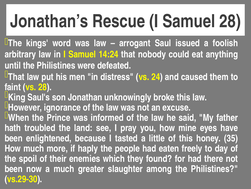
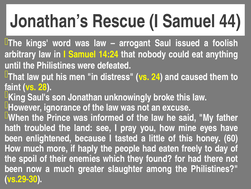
Samuel 28: 28 -> 44 (230, 21)
35: 35 -> 60 (231, 138)
